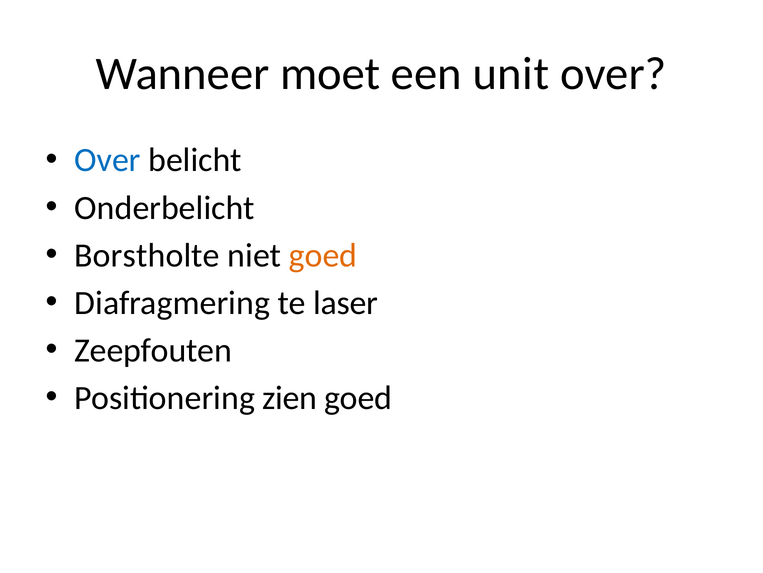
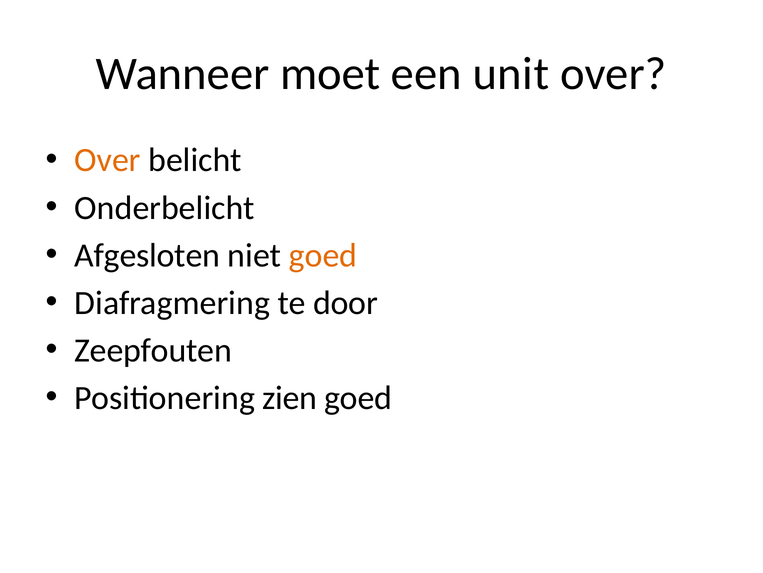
Over colour: blue -> orange (107, 160)
Borstholte: Borstholte -> Afgesloten (147, 255)
laser: laser -> door (346, 303)
